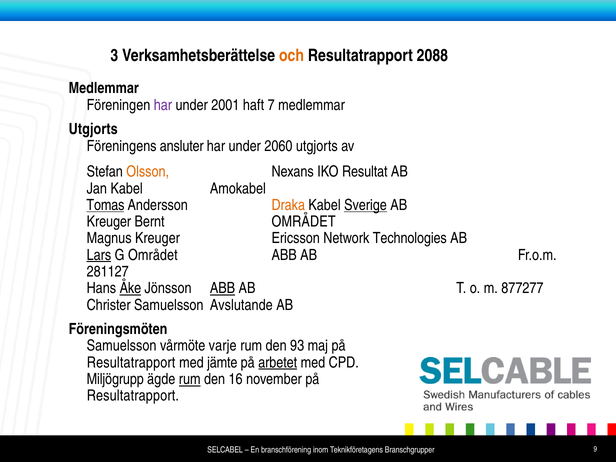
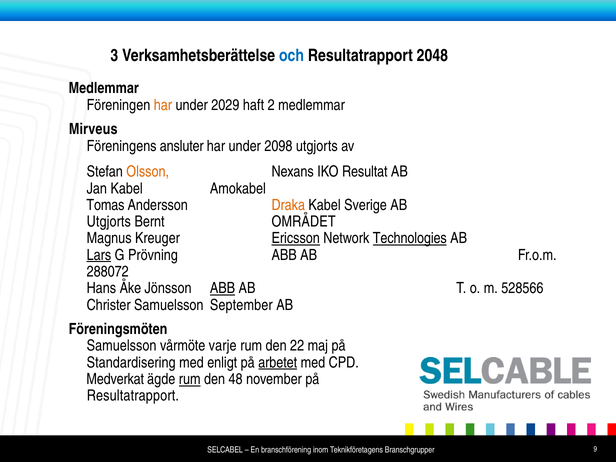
och colour: orange -> blue (292, 56)
2088: 2088 -> 2048 (432, 56)
har colour: purple -> orange (163, 105)
2001: 2001 -> 2029 (225, 105)
7: 7 -> 2 (271, 105)
Utgjorts: Utgjorts -> Mirveus (93, 129)
2060: 2060 -> 2098 (278, 146)
Tomas underline: present -> none (105, 205)
Sverige underline: present -> none (366, 205)
Kreuger: Kreuger -> Utgjorts (109, 222)
Ericsson underline: none -> present (296, 238)
Technologies underline: none -> present (410, 238)
G Området: Området -> Prövning (153, 255)
281127: 281127 -> 288072 (108, 272)
Åke underline: present -> none (130, 288)
877277: 877277 -> 528566 (522, 288)
Avslutande: Avslutande -> September (241, 305)
93: 93 -> 22 (297, 346)
Resultatrapport: Resultatrapport -> Standardisering (131, 363)
jämte: jämte -> enligt (222, 363)
Miljögrupp: Miljögrupp -> Medverkat (115, 379)
16: 16 -> 48 (236, 379)
